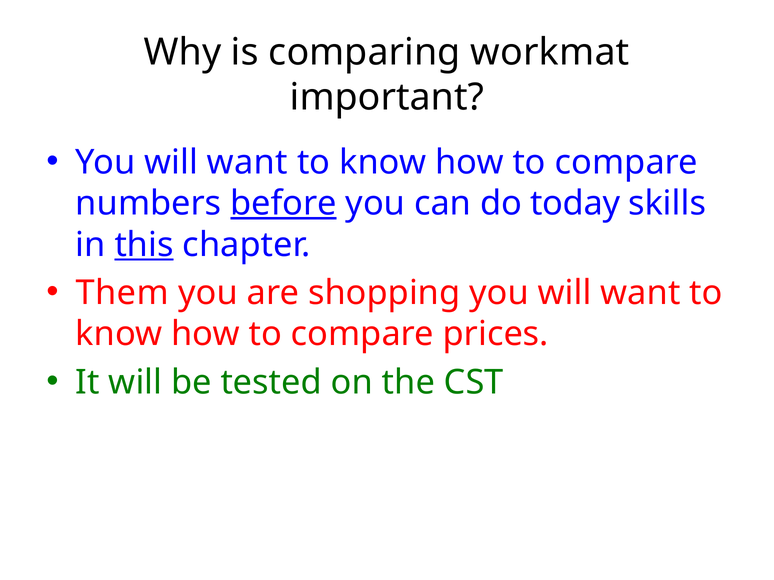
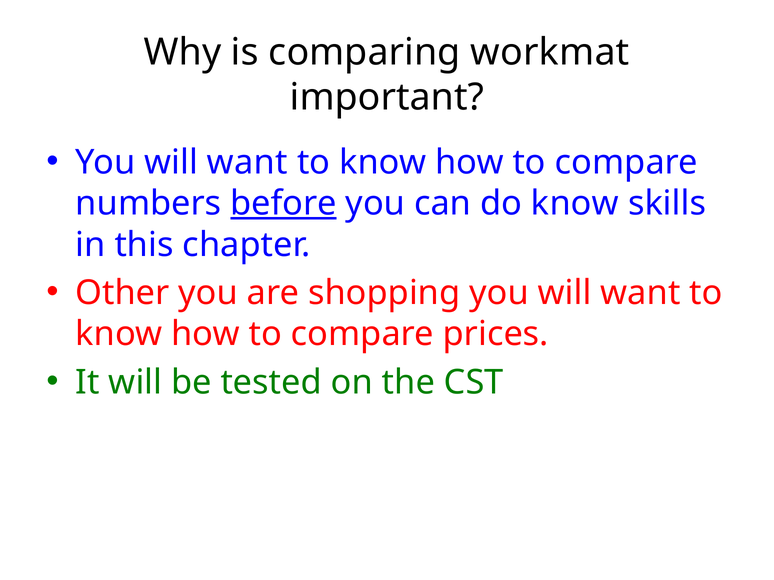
do today: today -> know (575, 204)
this underline: present -> none (144, 245)
Them: Them -> Other (122, 293)
